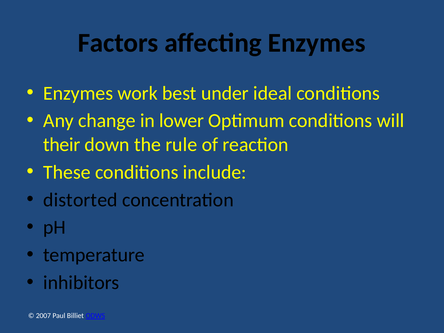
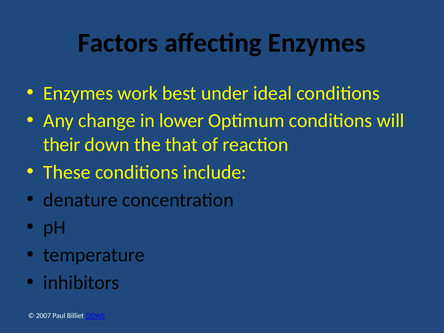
rule: rule -> that (181, 145)
distorted: distorted -> denature (80, 200)
